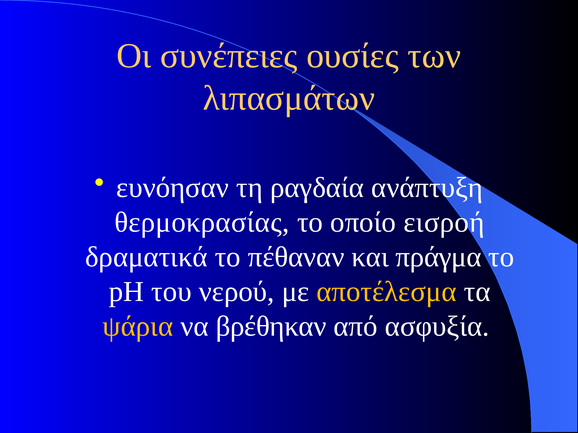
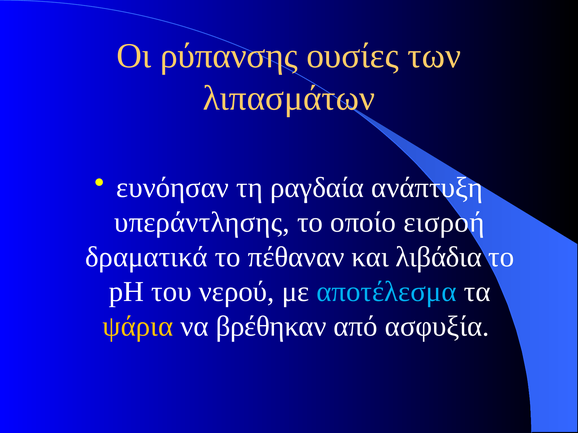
συνέπειες: συνέπειες -> ρύπανσης (229, 56)
θερμοκρασίας: θερμοκρασίας -> υπεράντλησης (202, 223)
πράγμα: πράγμα -> λιβάδια (439, 257)
αποτέλεσμα colour: yellow -> light blue (387, 292)
